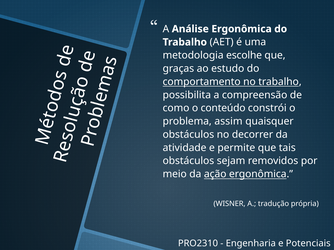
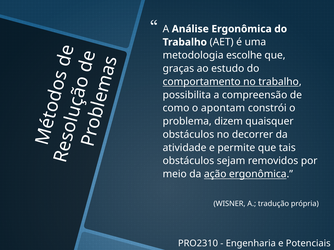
conteúdo: conteúdo -> apontam (223, 108)
assim: assim -> dizem (229, 122)
